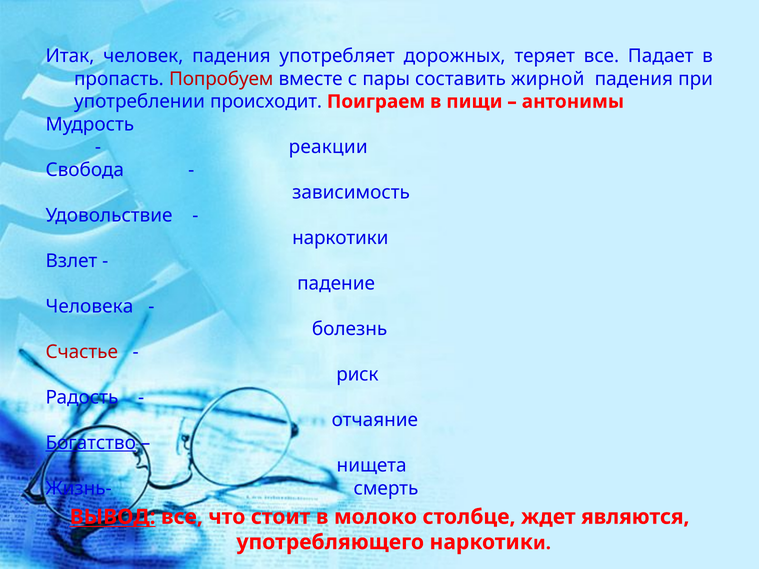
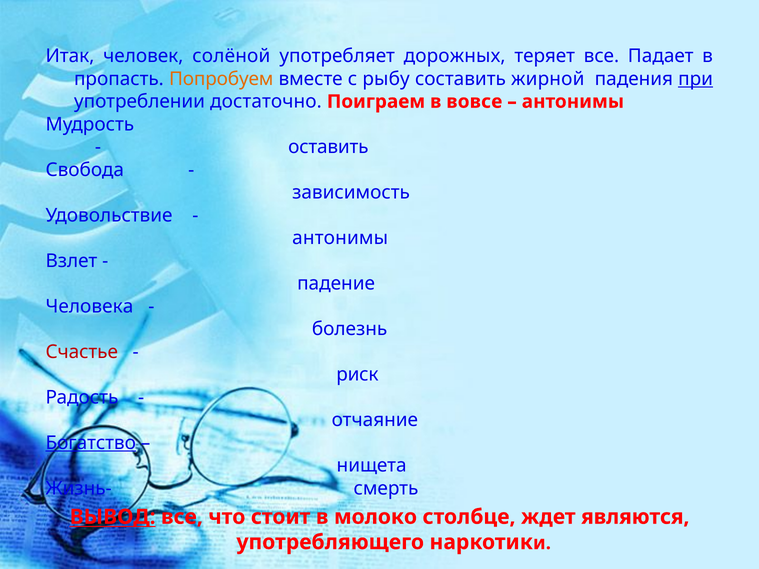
человек падения: падения -> солёной (231, 56)
Попробуем colour: red -> orange (221, 79)
пары: пары -> рыбу (386, 79)
при underline: none -> present (696, 79)
происходит: происходит -> достаточно (266, 102)
пищи: пищи -> вовсе (474, 102)
реакции: реакции -> оставить (328, 147)
наркотики: наркотики -> антонимы (340, 238)
